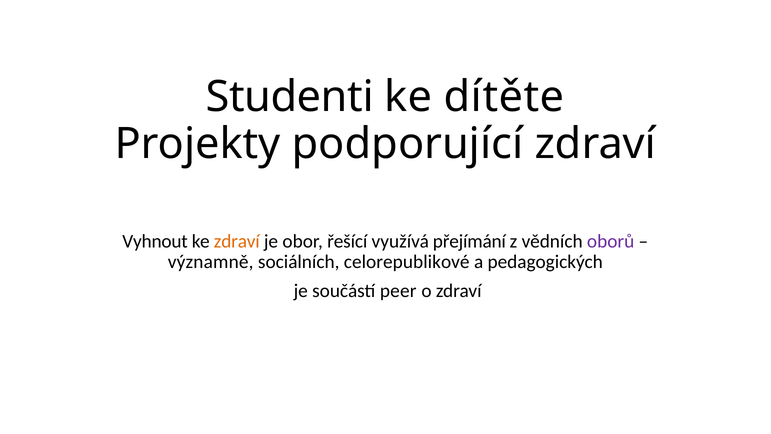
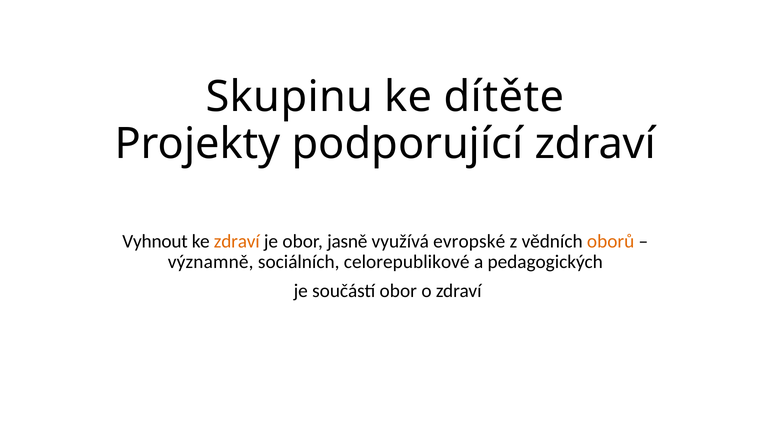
Studenti: Studenti -> Skupinu (289, 97)
řešící: řešící -> jasně (347, 241)
přejímání: přejímání -> evropské (469, 241)
oborů colour: purple -> orange (611, 241)
součástí peer: peer -> obor (398, 291)
